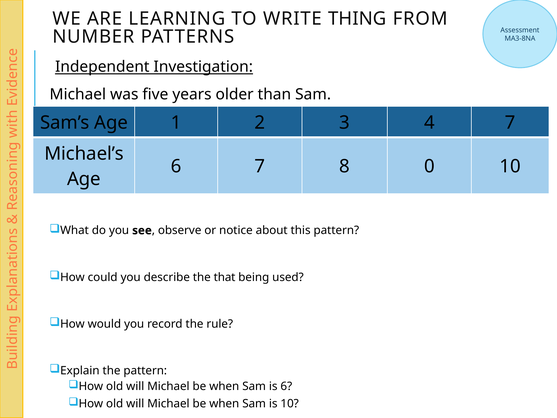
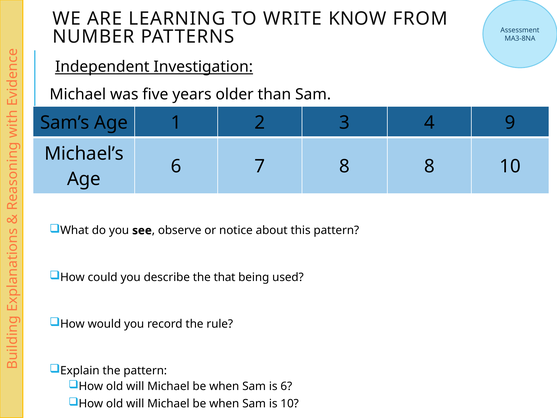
THING: THING -> KNOW (357, 19)
4 7: 7 -> 9 (510, 123)
8 0: 0 -> 8 (429, 166)
